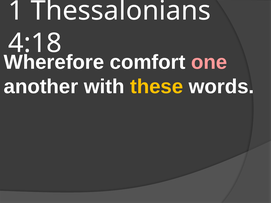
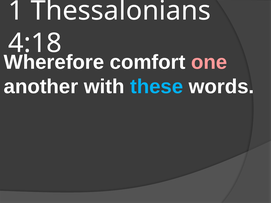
these colour: yellow -> light blue (157, 87)
